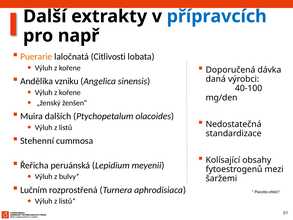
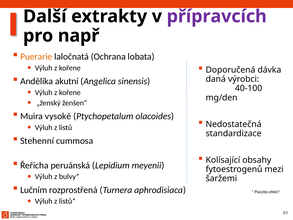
přípravcích colour: blue -> purple (217, 16)
Citlivosti: Citlivosti -> Ochrana (108, 57)
vzniku: vzniku -> akutní (67, 81)
dalších: dalších -> vysoké (58, 116)
